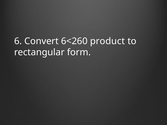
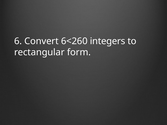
product: product -> integers (108, 41)
